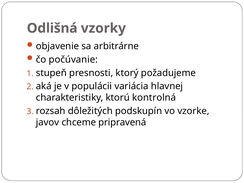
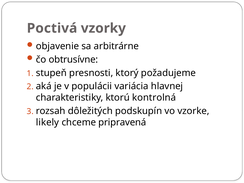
Odlišná: Odlišná -> Poctivá (52, 28)
počúvanie: počúvanie -> obtrusívne (73, 60)
javov: javov -> likely (47, 122)
